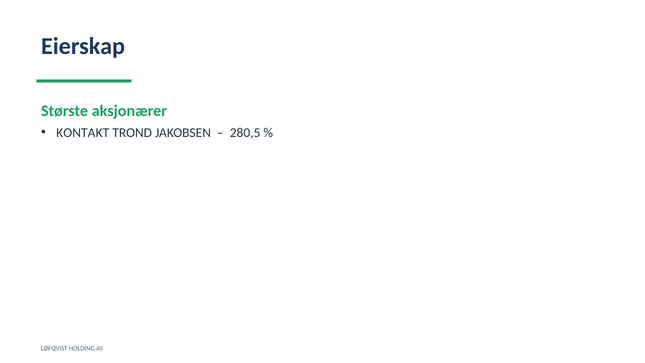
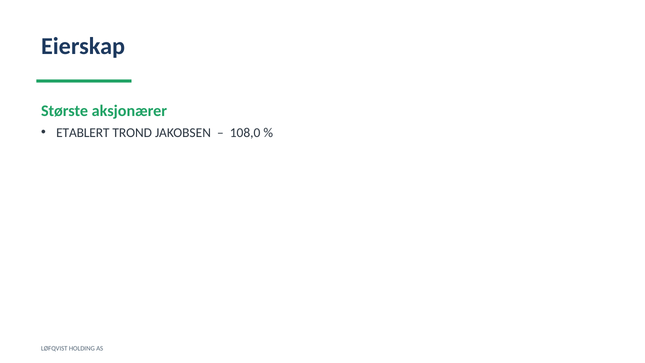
KONTAKT: KONTAKT -> ETABLERT (83, 133)
280,5: 280,5 -> 108,0 (245, 133)
